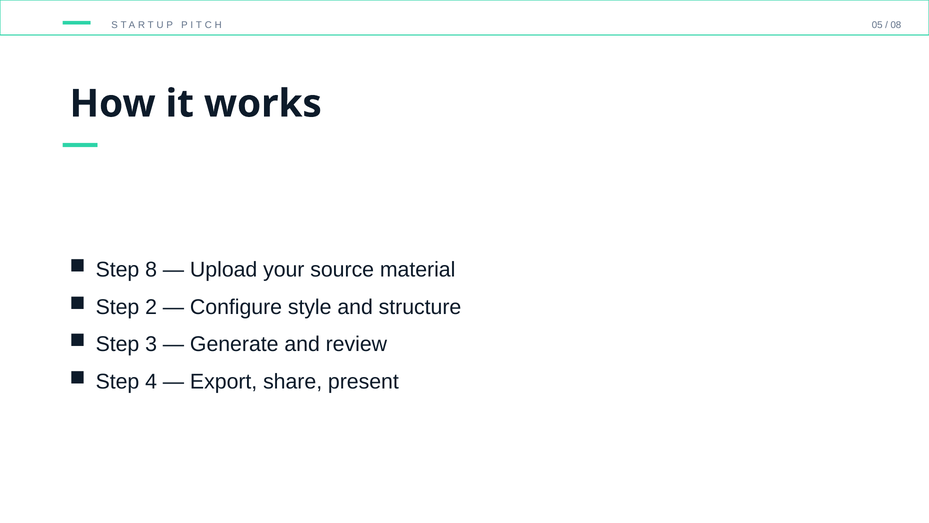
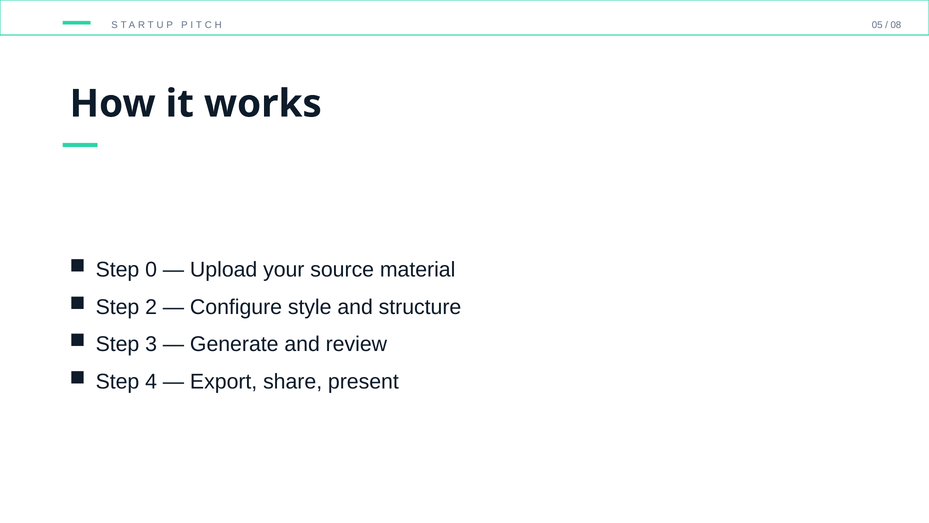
8: 8 -> 0 (151, 270)
